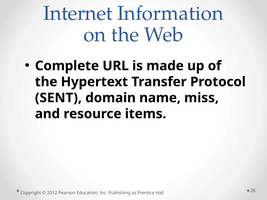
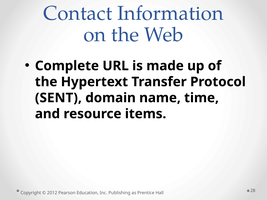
Internet: Internet -> Contact (78, 13)
miss: miss -> time (201, 98)
